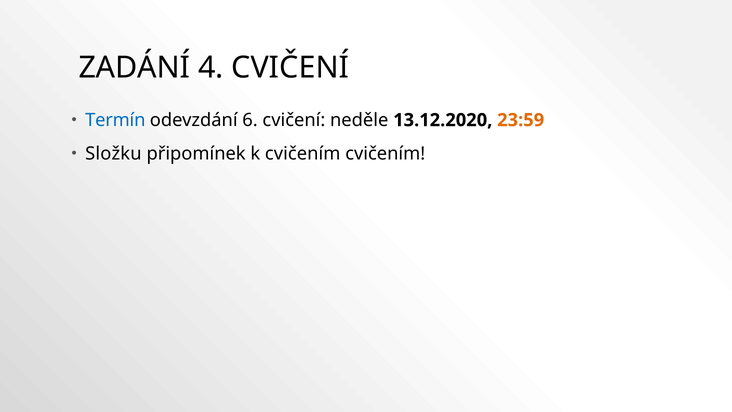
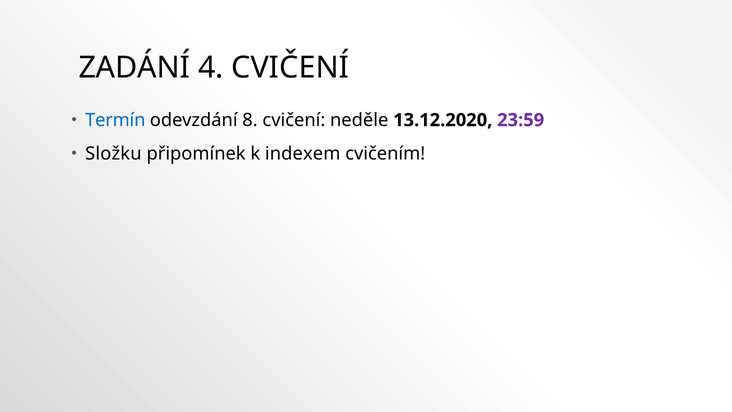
6: 6 -> 8 (250, 120)
23:59 colour: orange -> purple (521, 120)
k cvičením: cvičením -> indexem (303, 154)
